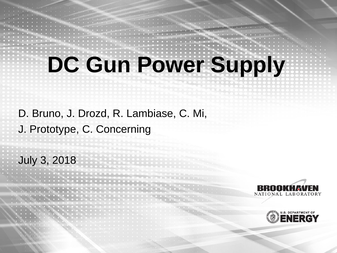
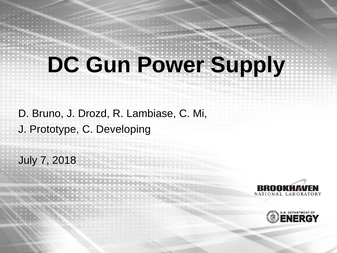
Concerning: Concerning -> Developing (123, 129)
3: 3 -> 7 (45, 160)
